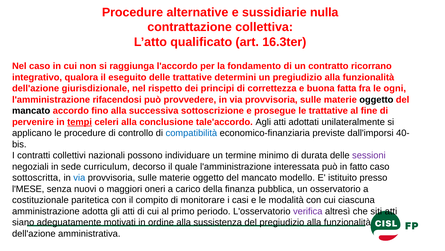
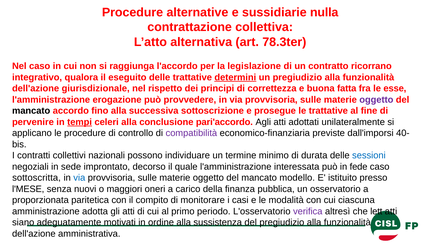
qualificato: qualificato -> alternativa (201, 42)
16.3ter: 16.3ter -> 78.3ter (284, 42)
fondamento: fondamento -> legislazione (254, 66)
determini underline: none -> present (235, 77)
ogni: ogni -> esse (395, 88)
rifacendosi: rifacendosi -> erogazione (117, 99)
oggetto colour: black -> purple (376, 99)
tale'accordo: tale'accordo -> pari'accordo (224, 122)
compatibilità colour: blue -> purple (191, 133)
sessioni colour: purple -> blue (369, 155)
curriculum: curriculum -> improntato (107, 166)
fatto: fatto -> fede (359, 166)
costituzionale: costituzionale -> proporzionata (40, 200)
siti: siti -> lett (376, 211)
